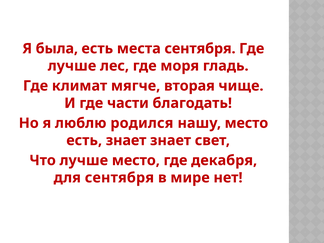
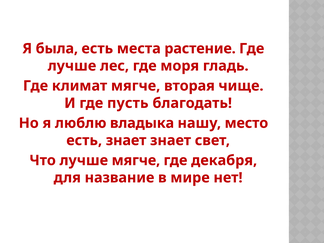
места сентября: сентября -> растение (200, 49)
части: части -> пусть (128, 103)
родился: родился -> владыка (142, 123)
лучше место: место -> мягче (136, 160)
для сентября: сентября -> название (119, 178)
